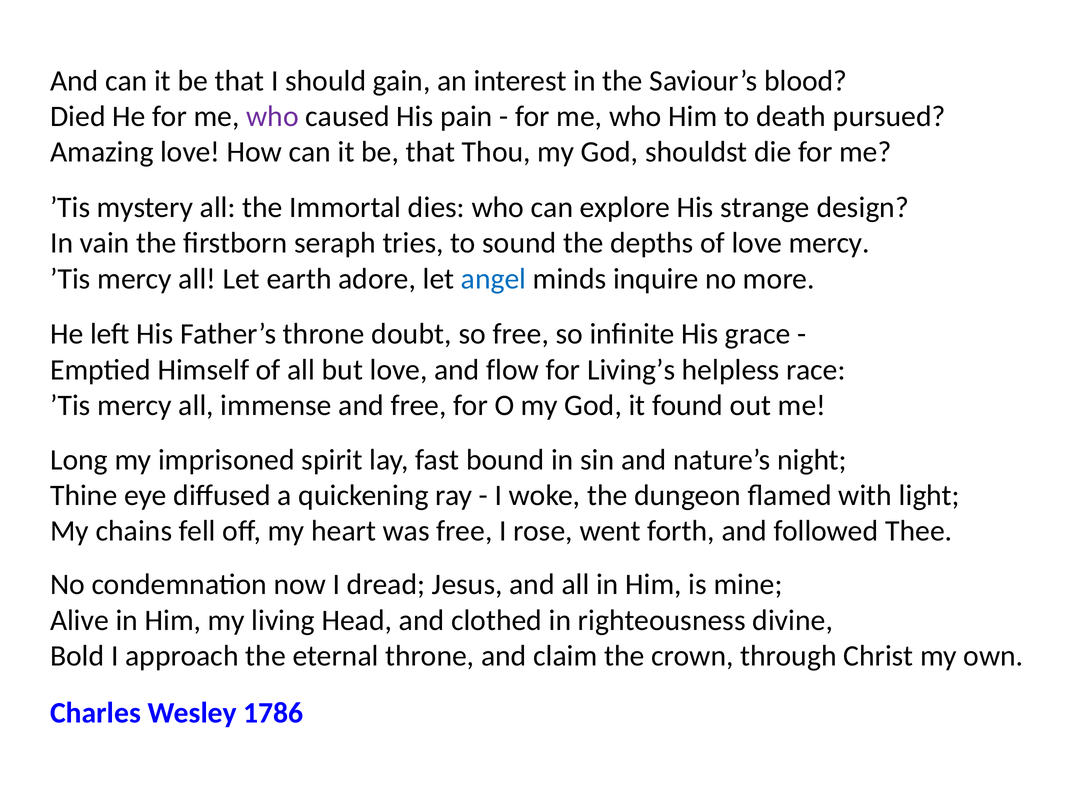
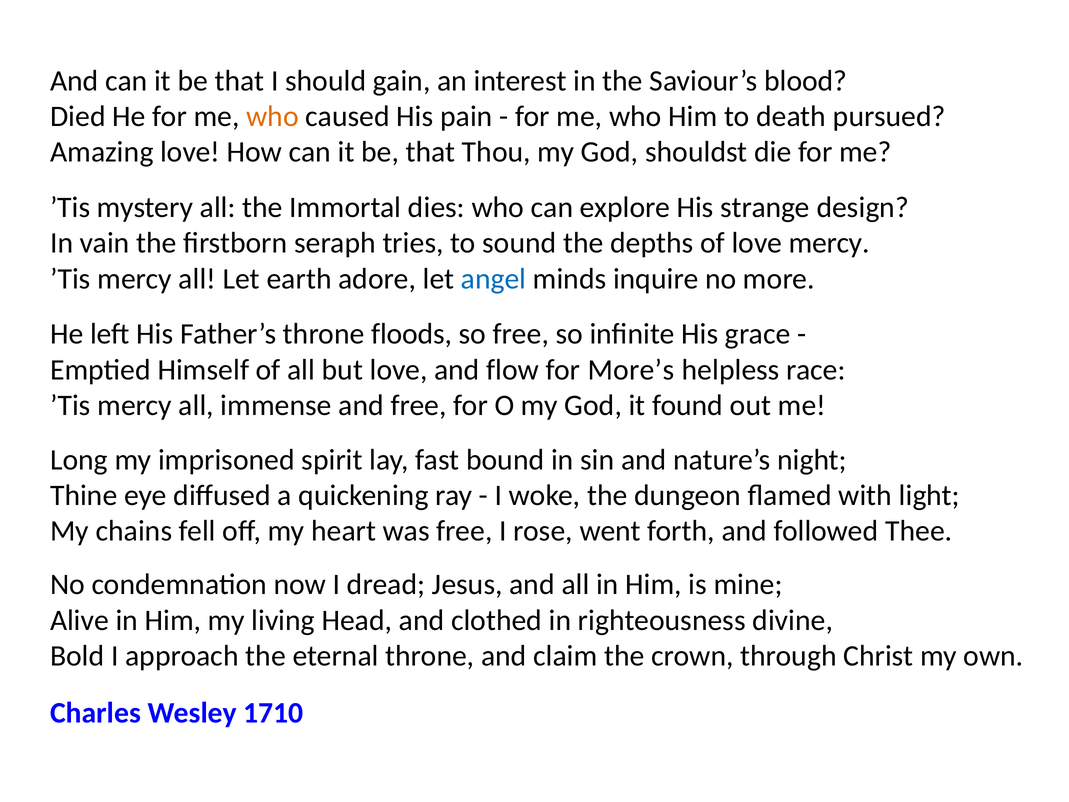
who colour: purple -> orange (272, 116)
doubt: doubt -> floods (412, 334)
Living’s: Living’s -> More’s (631, 370)
1786: 1786 -> 1710 (273, 713)
